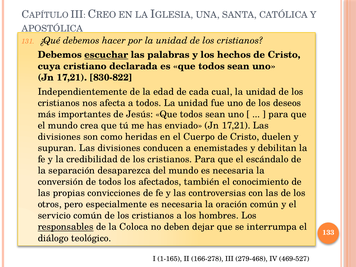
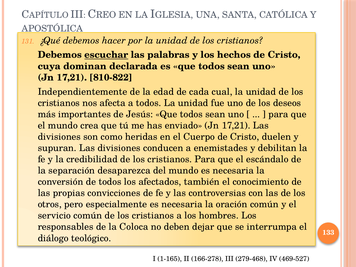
cristiano: cristiano -> dominan (85, 66)
830-822: 830-822 -> 810-822 (111, 77)
responsables underline: present -> none (66, 227)
